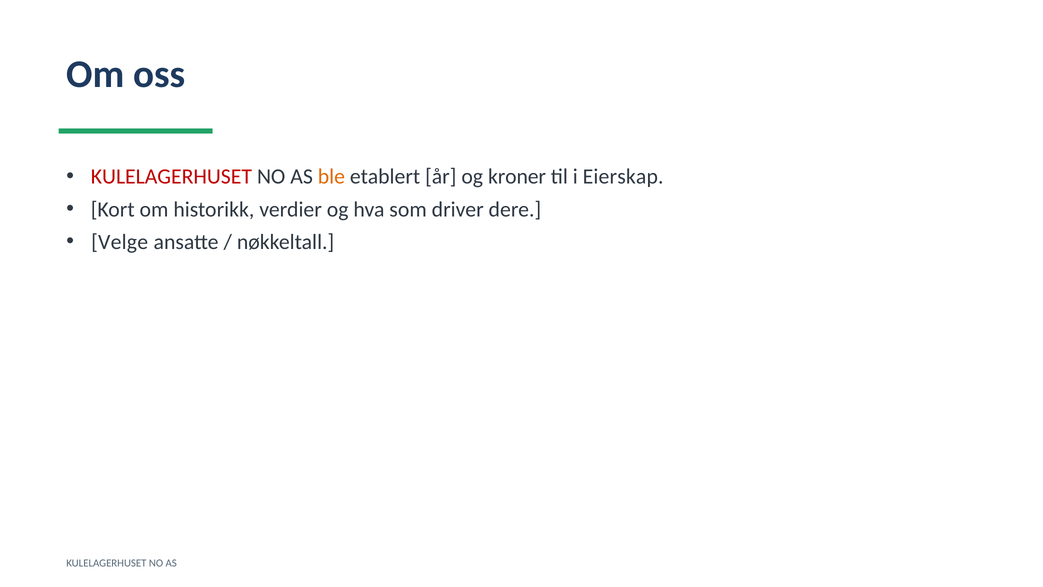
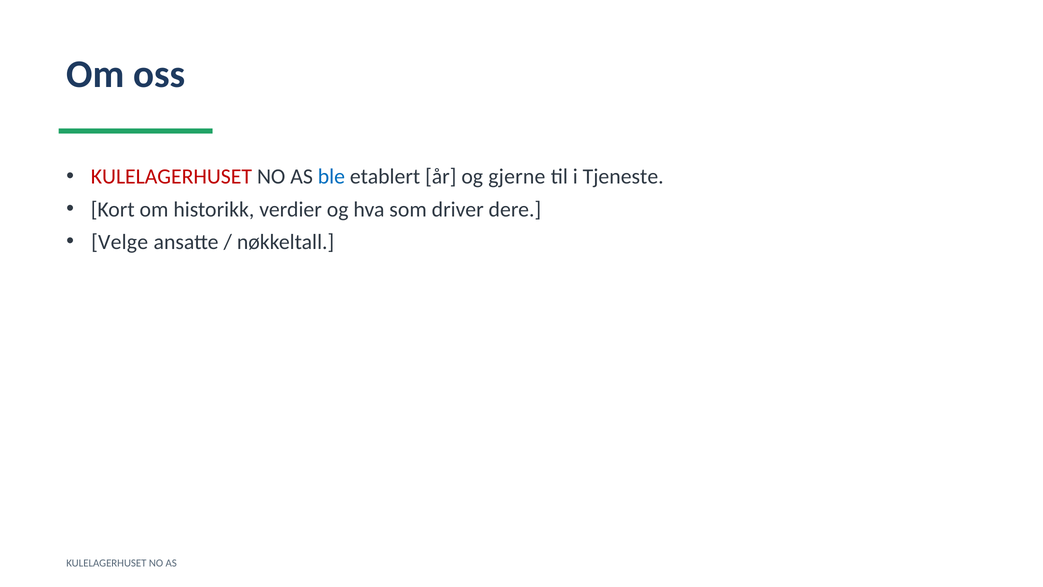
ble colour: orange -> blue (331, 177)
kroner: kroner -> gjerne (517, 177)
Eierskap: Eierskap -> Tjeneste (623, 177)
